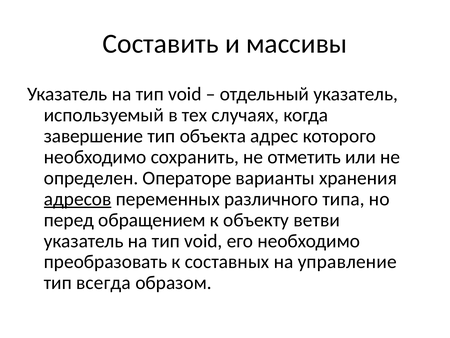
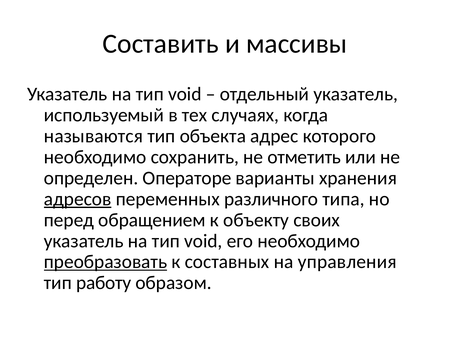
завершение: завершение -> называются (93, 136)
ветви: ветви -> своих (317, 220)
преобразовать underline: none -> present (105, 262)
управление: управление -> управления (347, 262)
всегда: всегда -> работу (104, 282)
